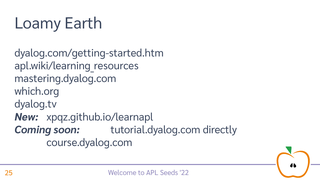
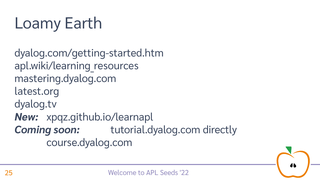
which.org: which.org -> latest.org (37, 91)
